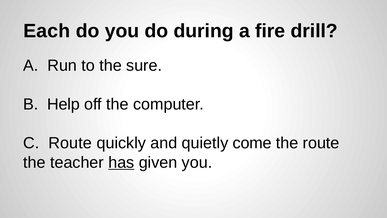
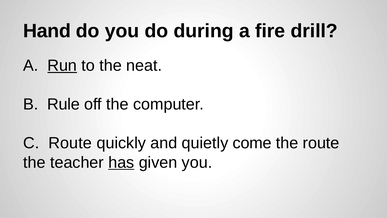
Each: Each -> Hand (47, 31)
Run underline: none -> present (62, 65)
sure: sure -> neat (144, 65)
Help: Help -> Rule (63, 104)
